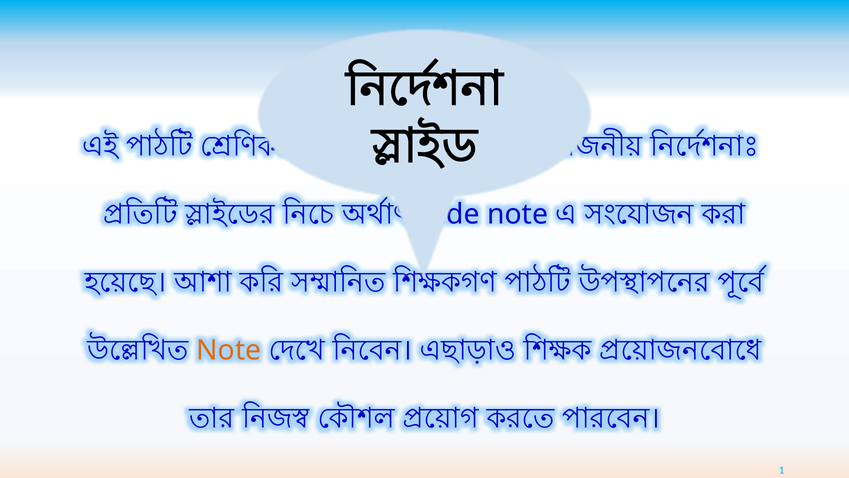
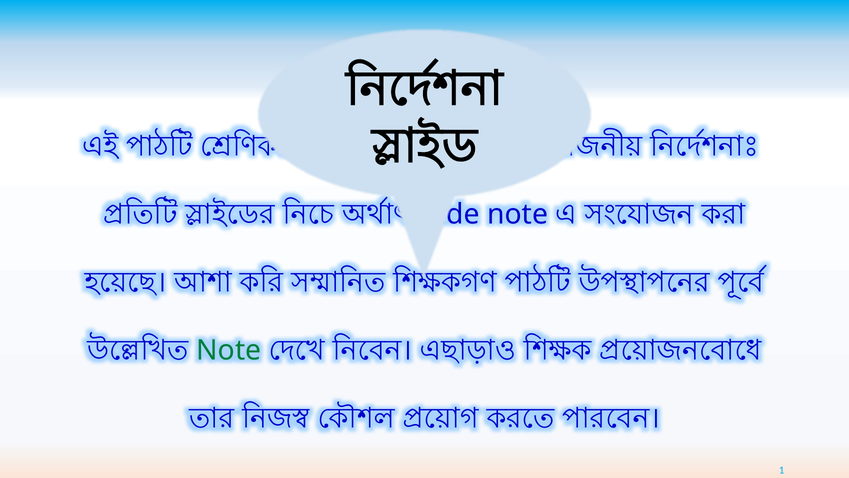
Note colour: orange -> green (229, 350)
